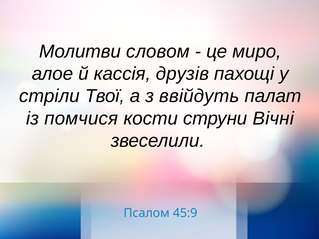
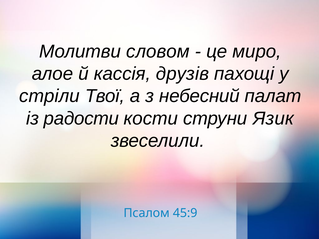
ввійдуть: ввійдуть -> небесний (199, 96)
помчися: помчися -> радости (81, 118)
Вічні: Вічні -> Язик (273, 118)
